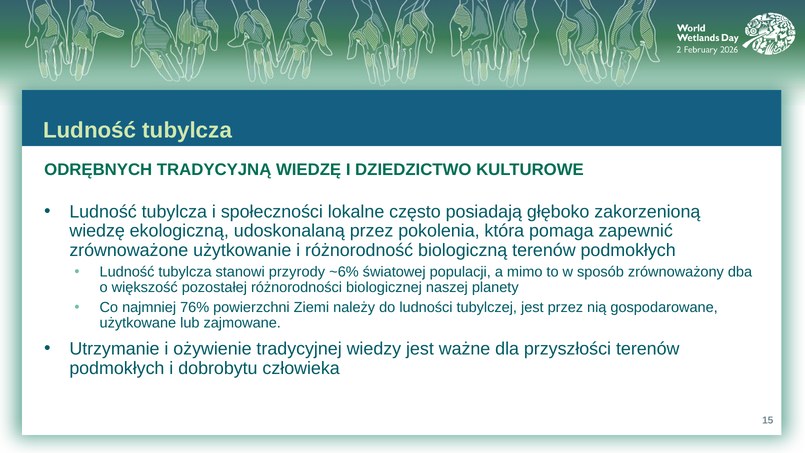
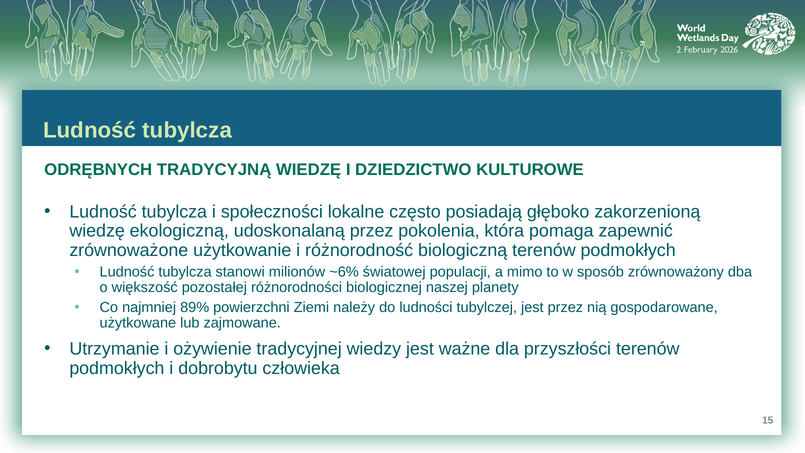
przyrody: przyrody -> milionów (297, 272)
76%: 76% -> 89% (195, 307)
